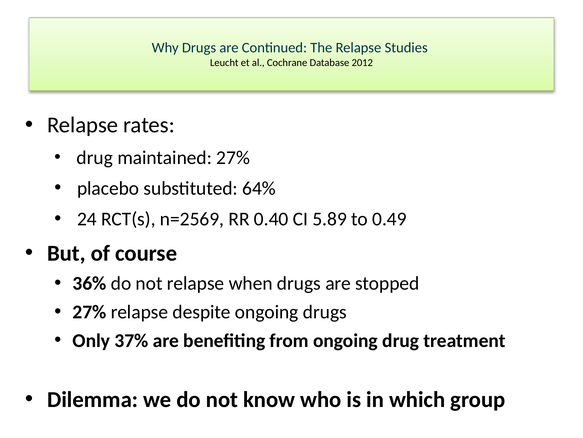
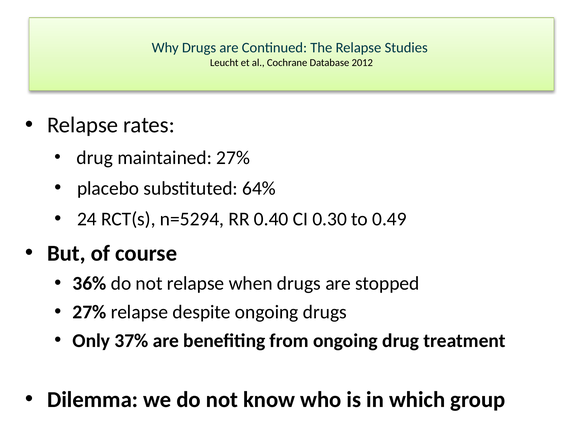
n=2569: n=2569 -> n=5294 (192, 219)
5.89: 5.89 -> 0.30 (330, 219)
